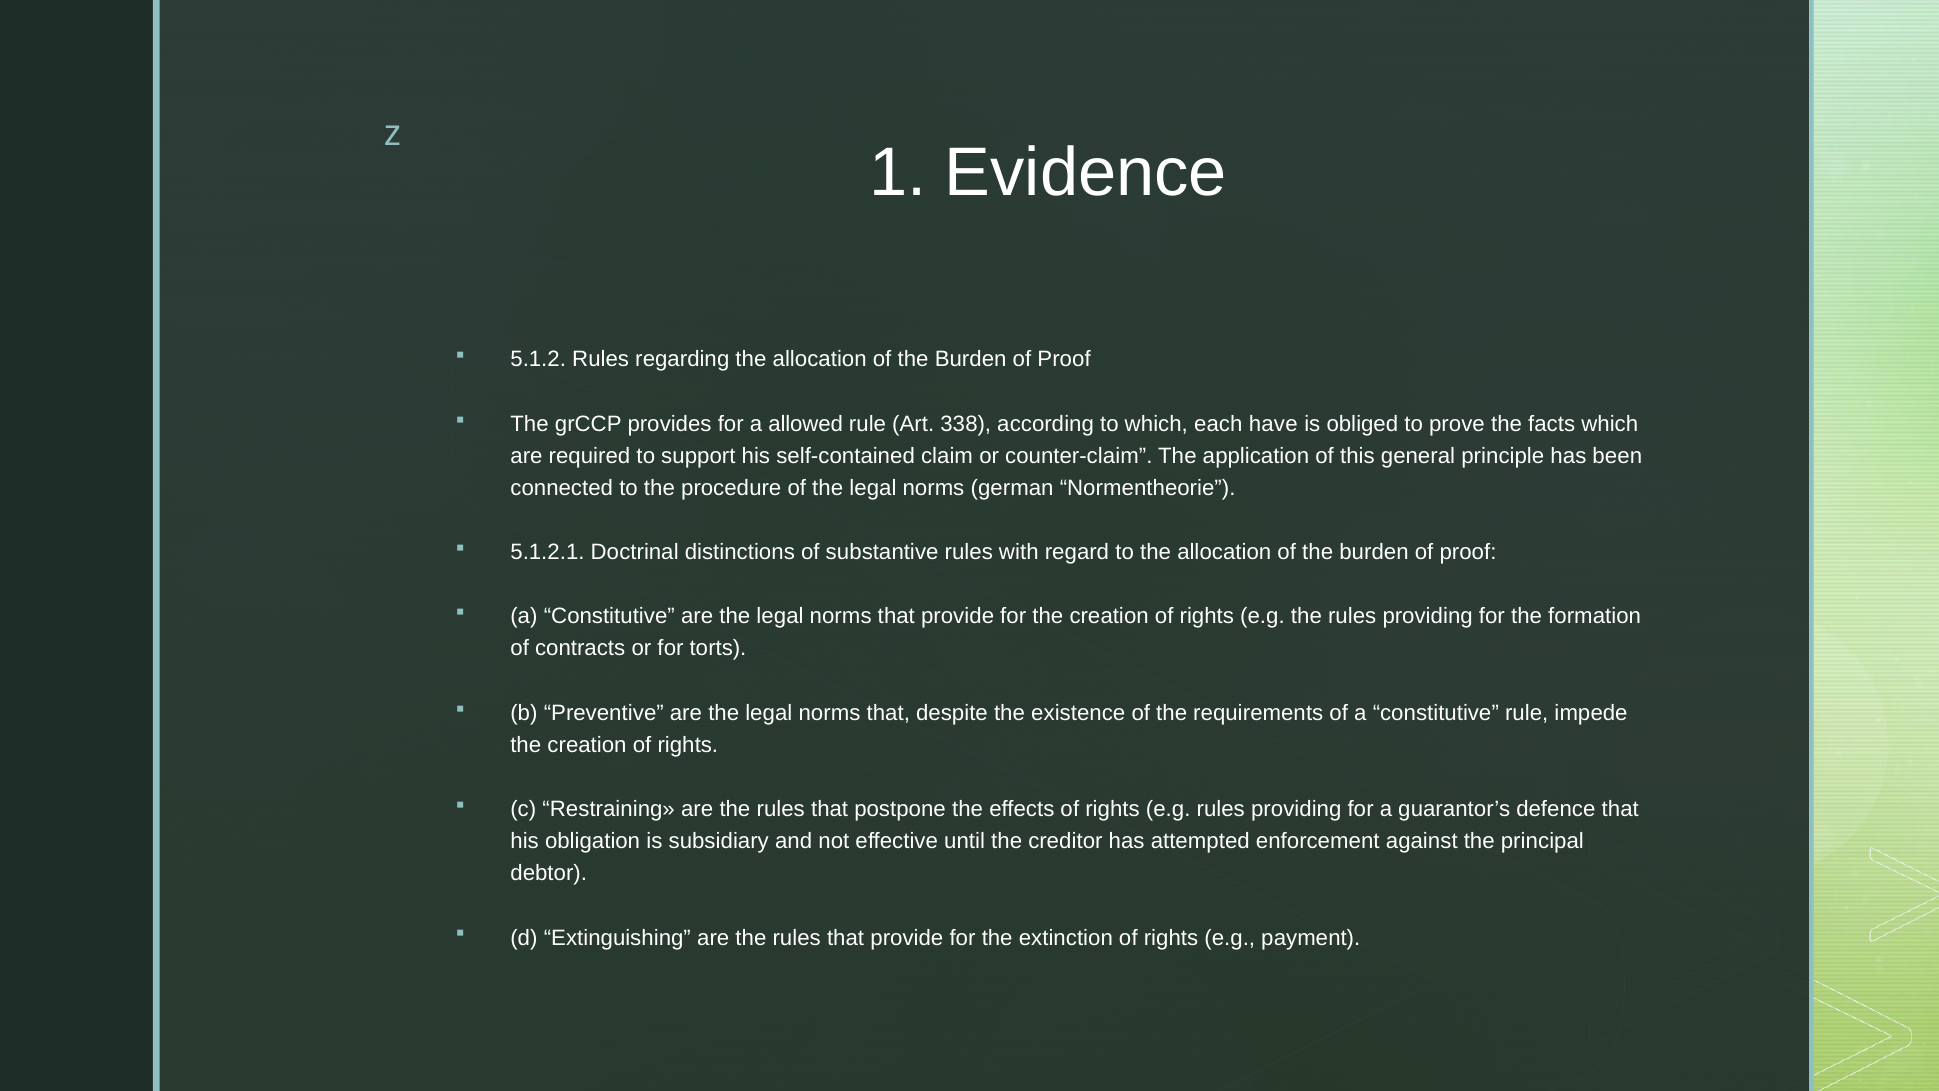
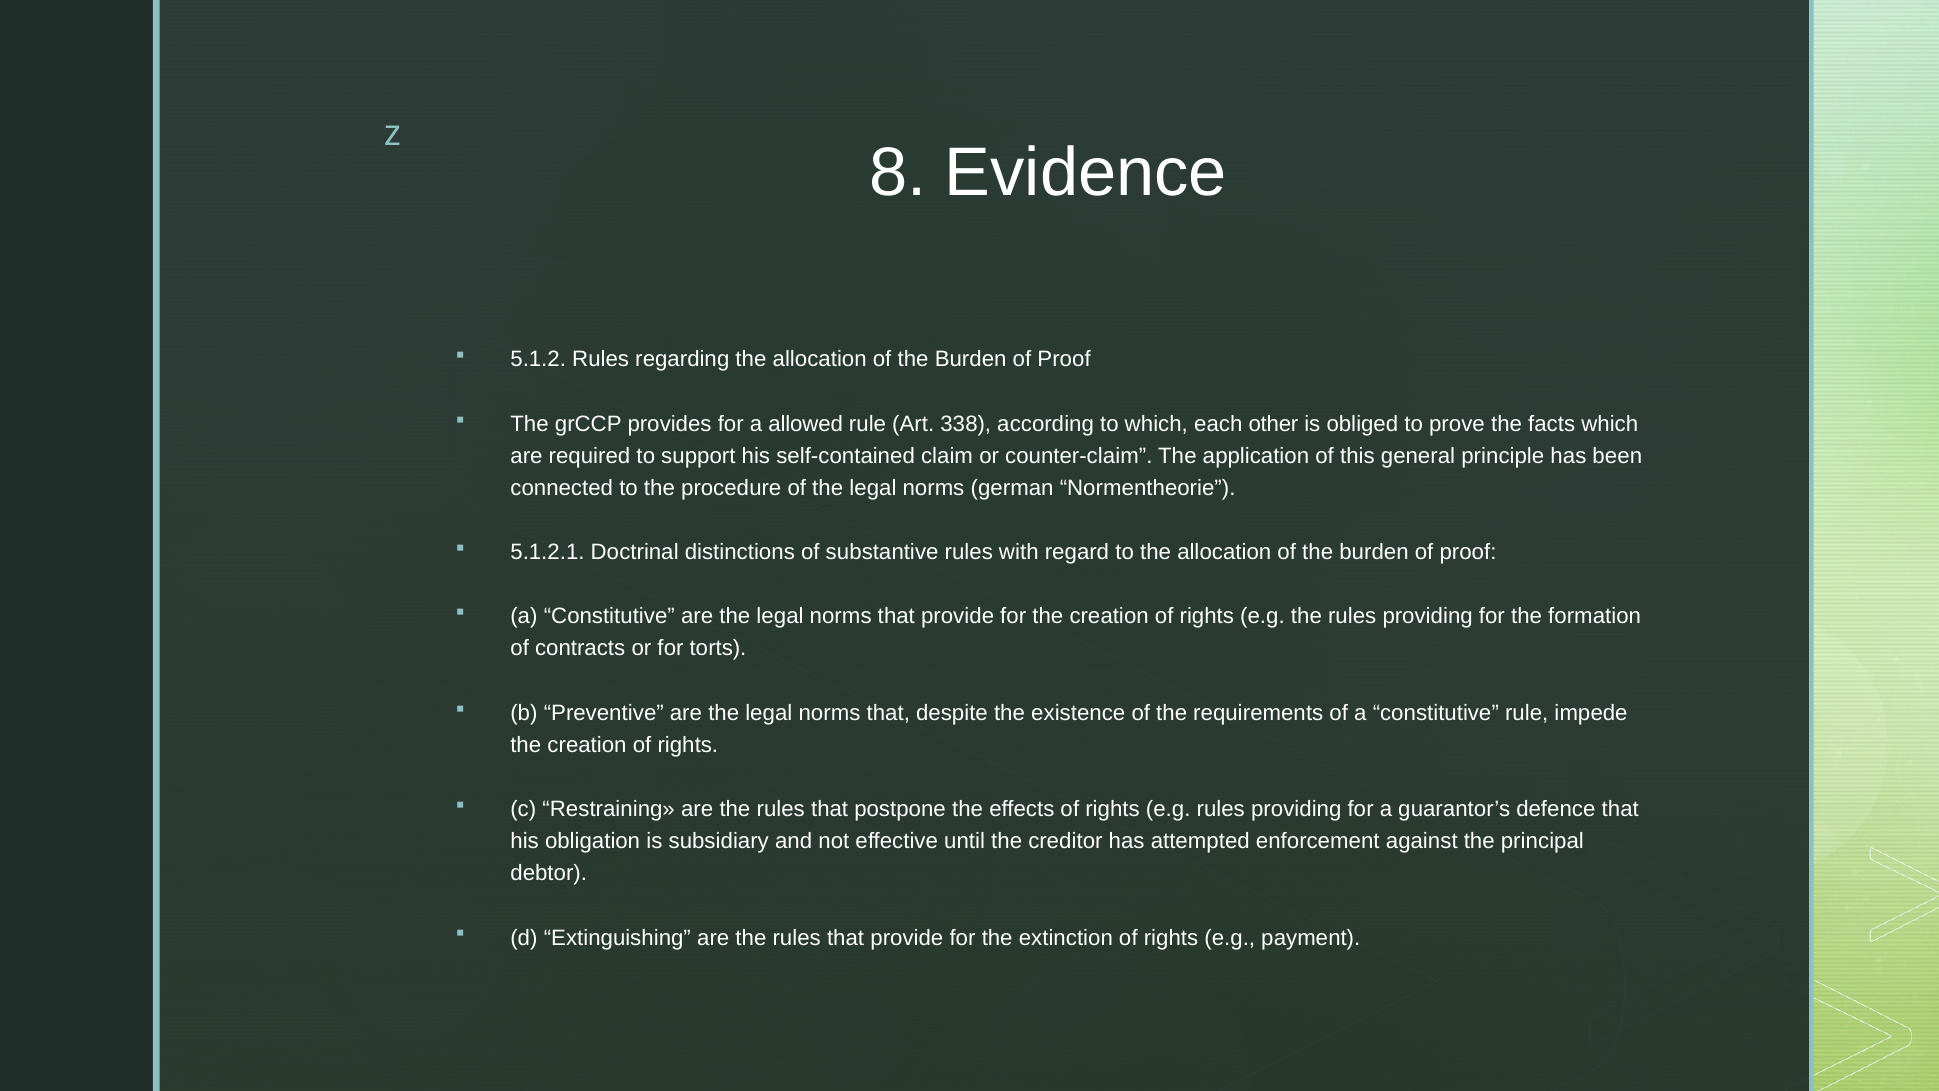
1: 1 -> 8 (898, 172)
have: have -> other (1273, 424)
